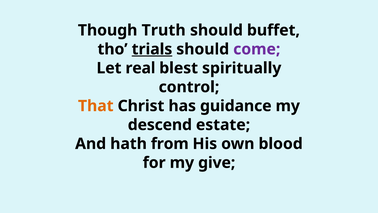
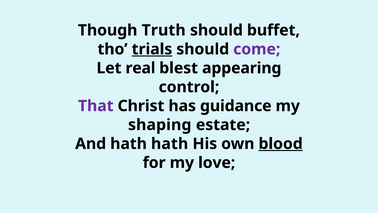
spiritually: spiritually -> appearing (242, 68)
That colour: orange -> purple (96, 106)
descend: descend -> shaping (160, 125)
hath from: from -> hath (170, 144)
blood underline: none -> present (281, 144)
give: give -> love (217, 162)
